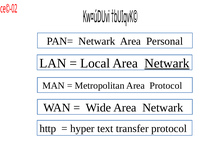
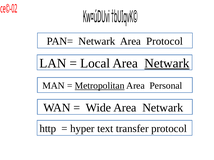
Area Personal: Personal -> Protocol (165, 41)
Metropolitan underline: none -> present (100, 86)
Area Protocol: Protocol -> Personal (166, 86)
